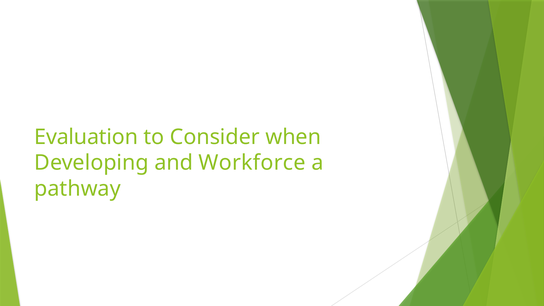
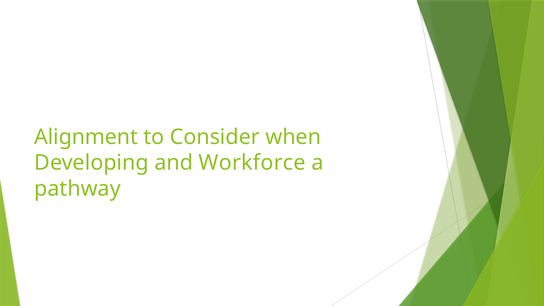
Evaluation: Evaluation -> Alignment (86, 137)
